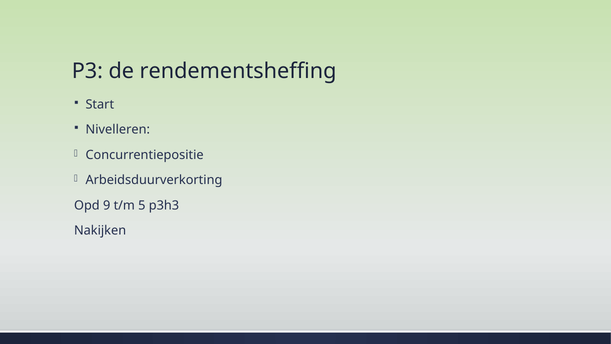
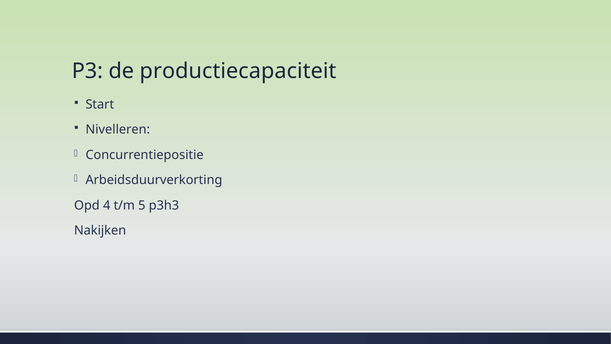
rendementsheffing: rendementsheffing -> productiecapaciteit (238, 71)
9: 9 -> 4 (107, 205)
